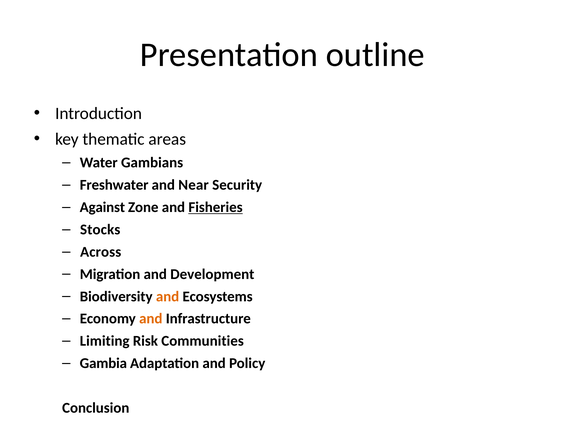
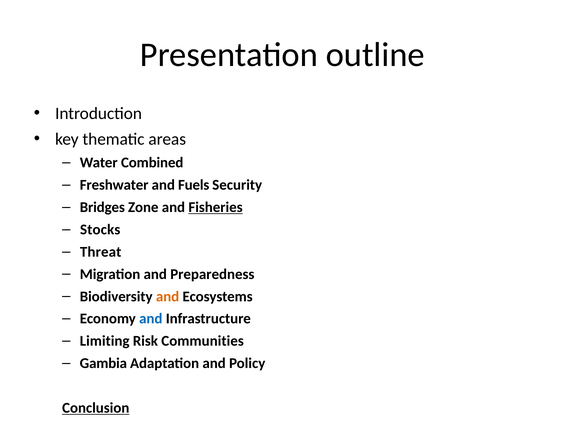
Gambians: Gambians -> Combined (152, 163)
Near: Near -> Fuels (194, 185)
Against: Against -> Bridges (102, 207)
Across: Across -> Threat (101, 252)
Development: Development -> Preparedness (212, 274)
and colour: orange -> blue (151, 319)
Conclusion underline: none -> present (96, 408)
